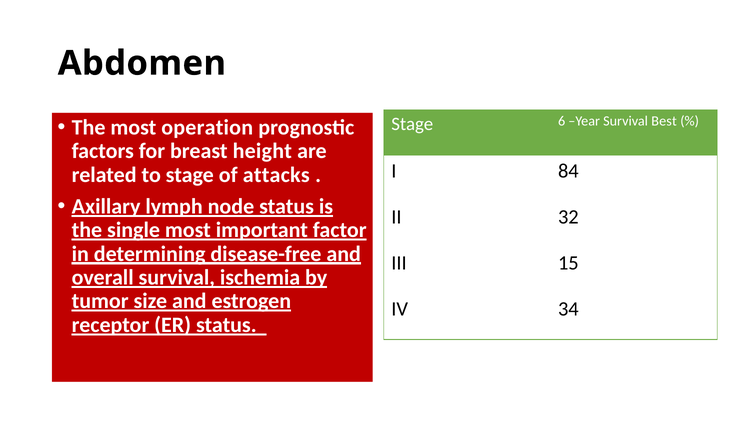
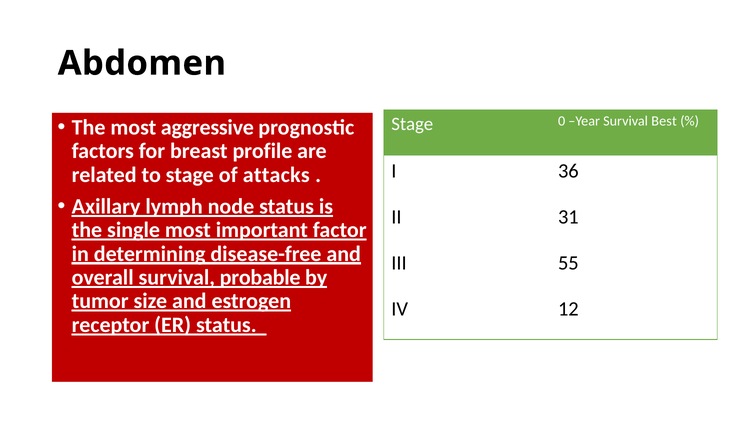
operation: operation -> aggressive (207, 128)
6: 6 -> 0 (562, 121)
height: height -> profile (262, 151)
84: 84 -> 36 (568, 171)
32: 32 -> 31 (568, 217)
15: 15 -> 55 (568, 264)
ischemia: ischemia -> probable (260, 278)
34: 34 -> 12 (568, 310)
